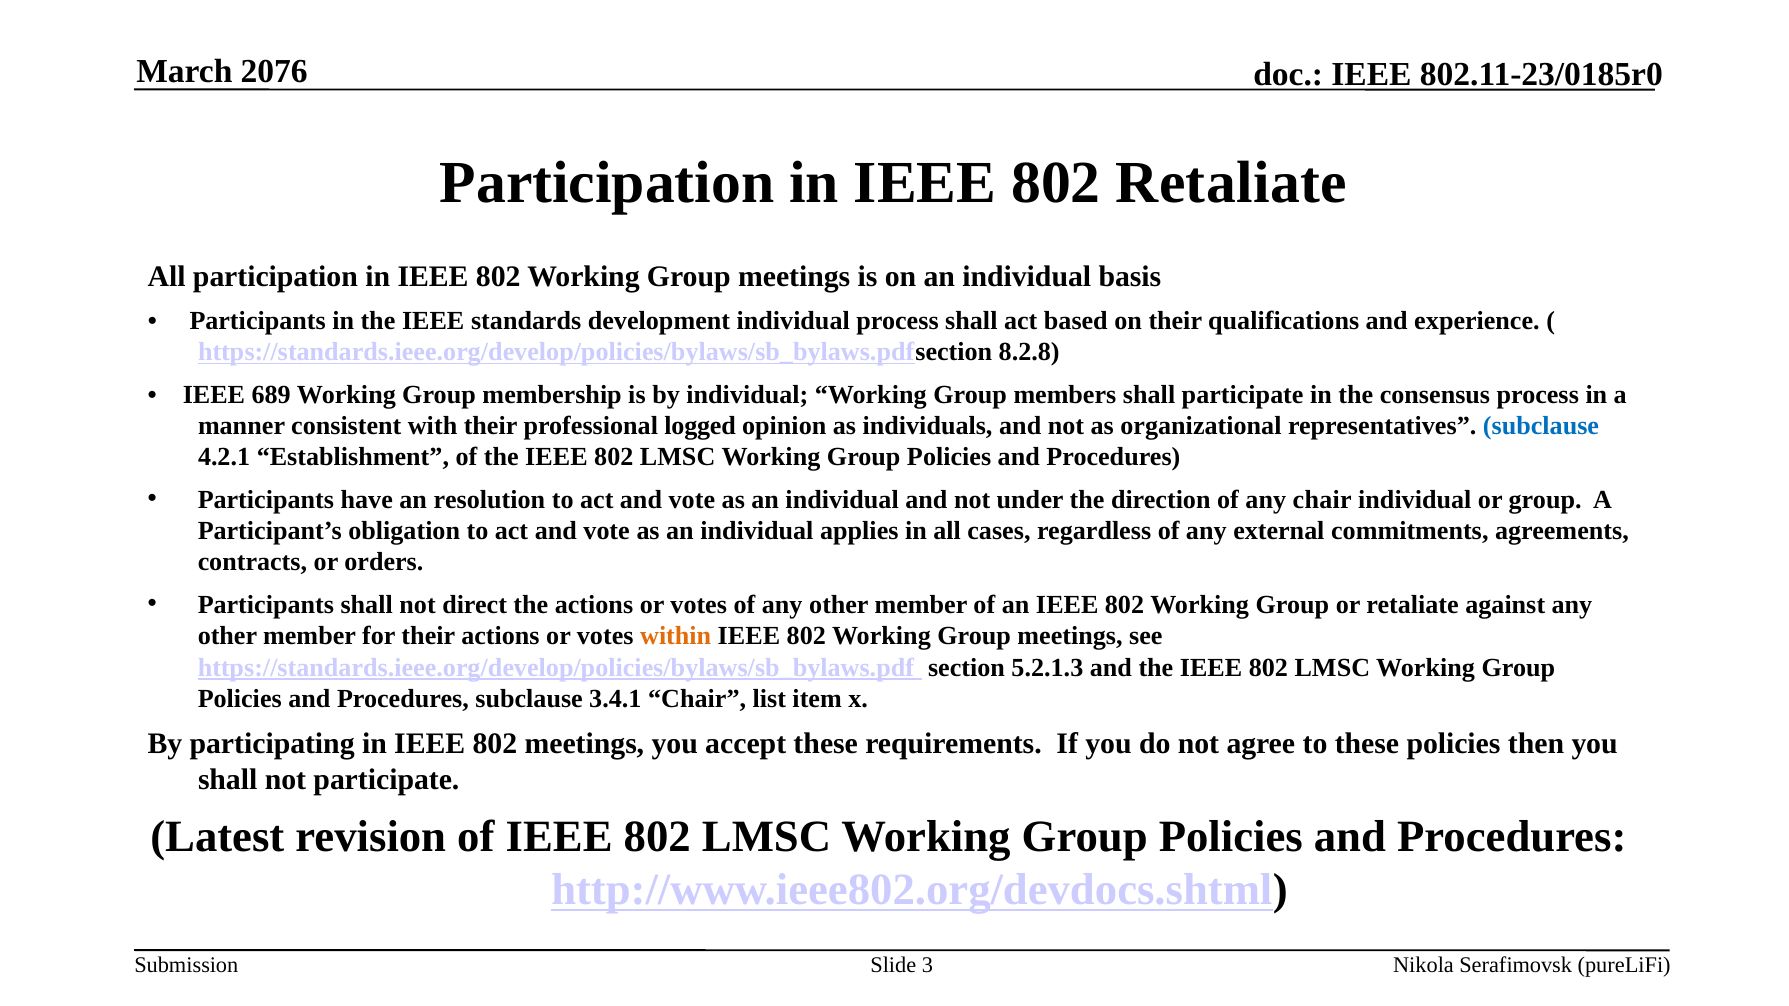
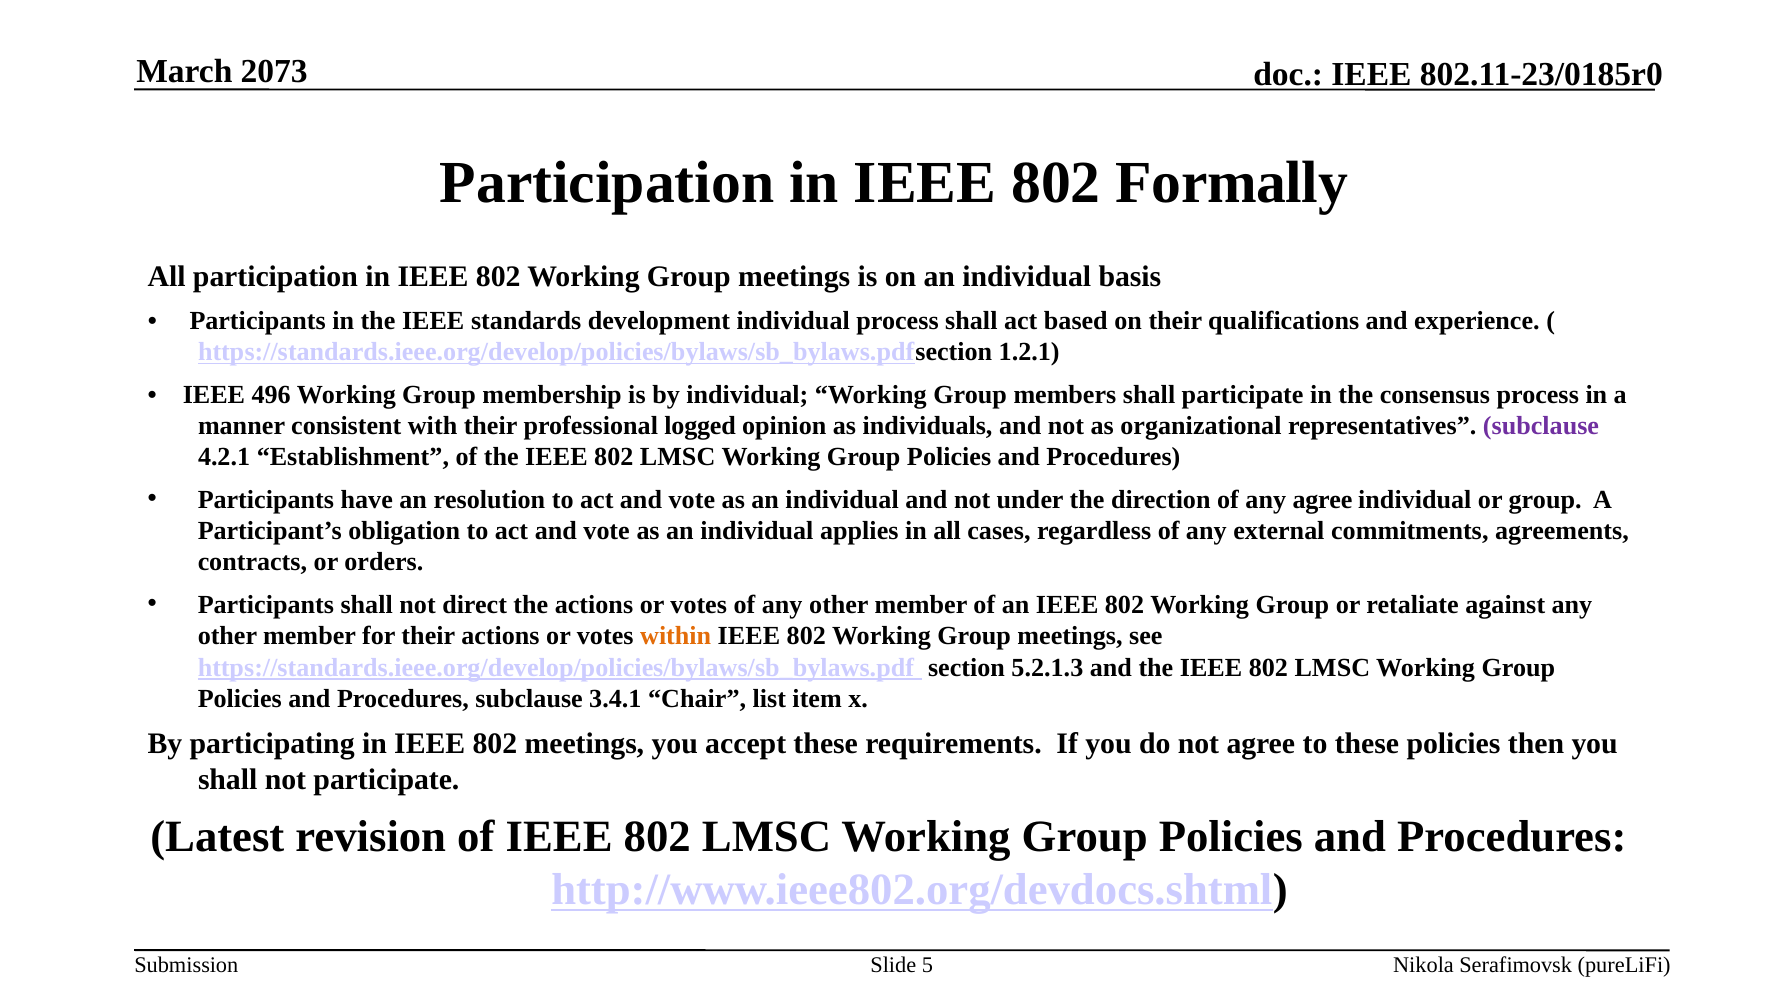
2076: 2076 -> 2073 (274, 71)
802 Retaliate: Retaliate -> Formally (1232, 183)
8.2.8: 8.2.8 -> 1.2.1 (1029, 352)
689: 689 -> 496 (271, 395)
subclause colour: blue -> purple (1541, 426)
any chair: chair -> agree (1322, 500)
3: 3 -> 5 (928, 965)
